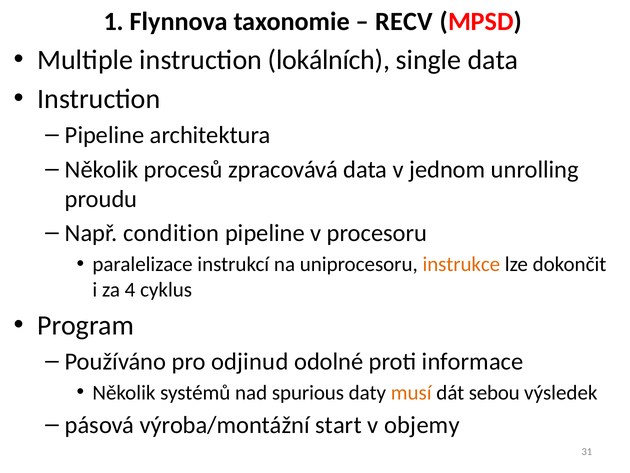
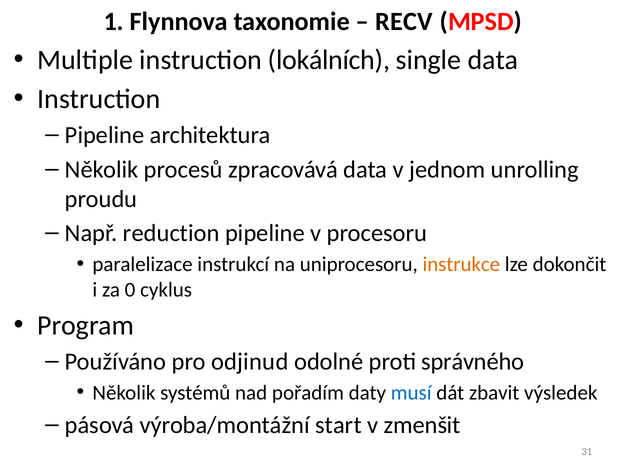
condition: condition -> reduction (171, 233)
4: 4 -> 0 (130, 289)
informace: informace -> správného (473, 361)
spurious: spurious -> pořadím (308, 392)
musí colour: orange -> blue (411, 392)
sebou: sebou -> zbavit (494, 392)
objemy: objemy -> zmenšit (422, 425)
